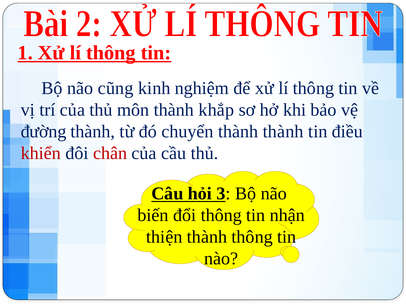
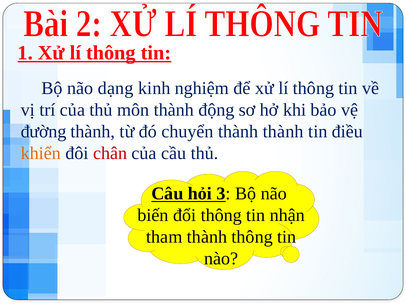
cũng: cũng -> dạng (116, 89)
khắp: khắp -> động (216, 110)
khiển colour: red -> orange (41, 153)
thiện: thiện -> tham (164, 237)
